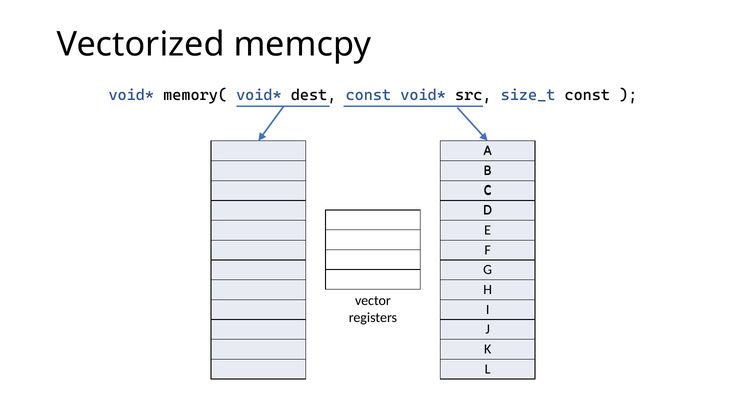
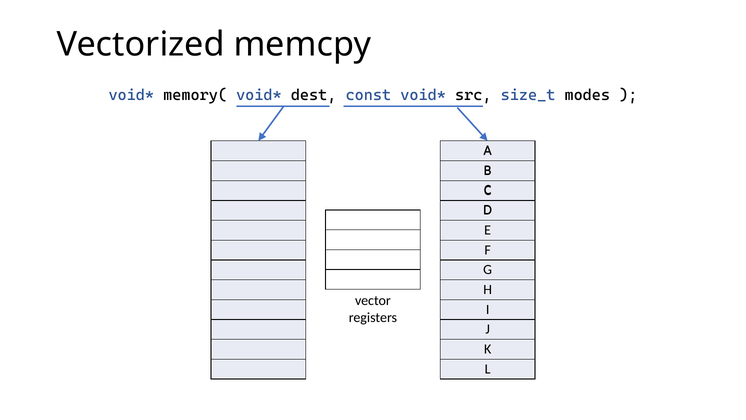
size_t const: const -> modes (587, 95)
